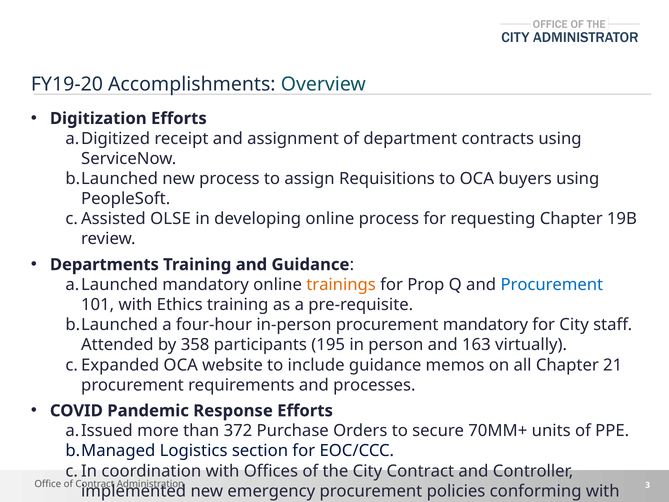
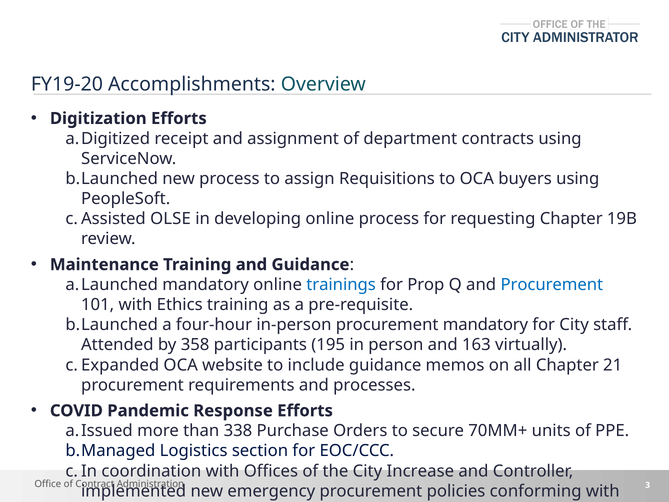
Departments: Departments -> Maintenance (104, 264)
trainings colour: orange -> blue (341, 285)
372: 372 -> 338 (238, 431)
City Contract: Contract -> Increase (420, 471)
